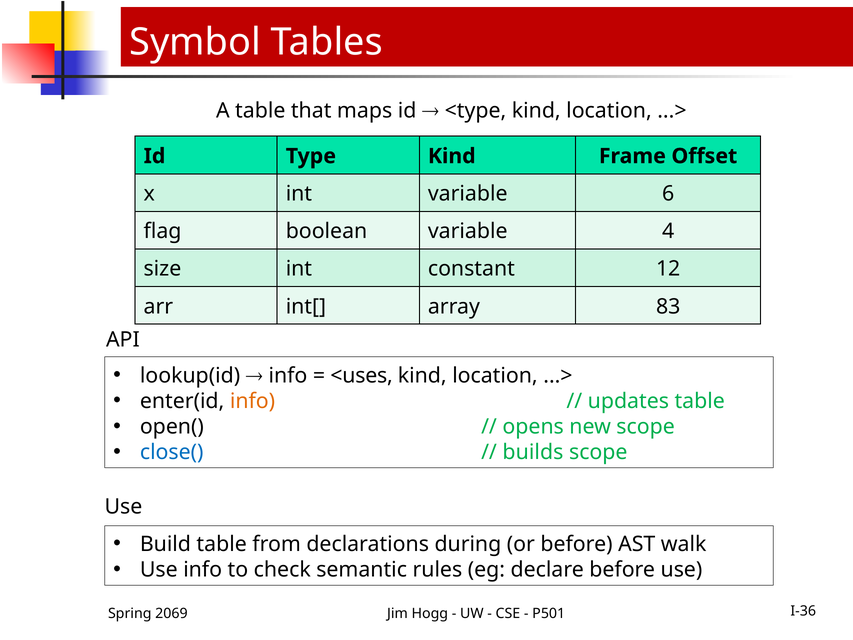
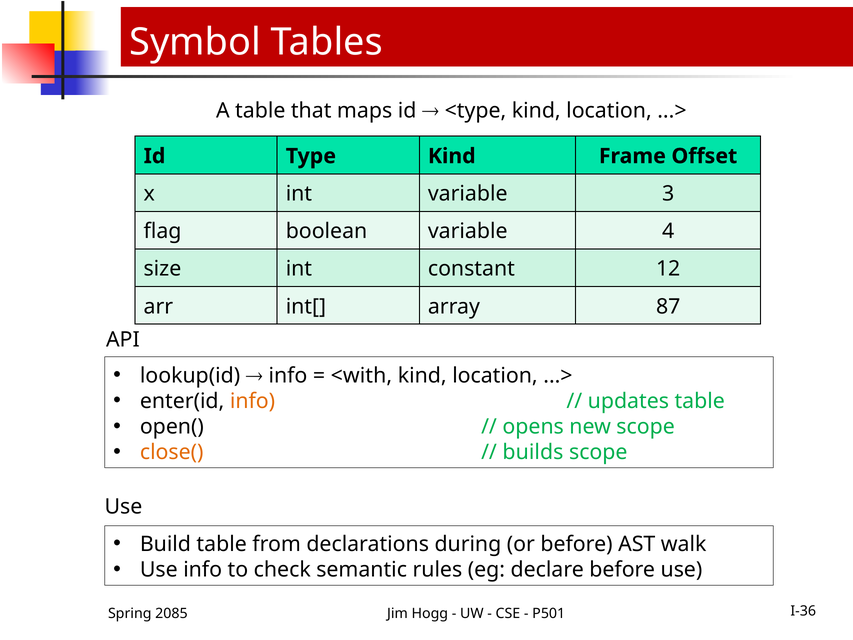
6: 6 -> 3 (668, 194)
83: 83 -> 87 (668, 306)
<uses: <uses -> <with (361, 375)
close( colour: blue -> orange (172, 452)
2069: 2069 -> 2085 (171, 613)
